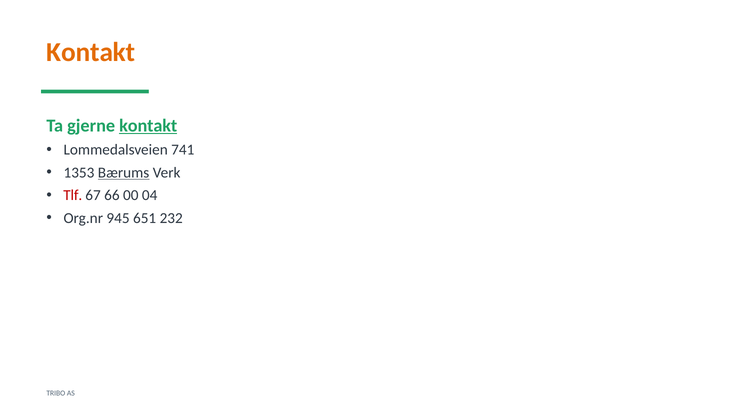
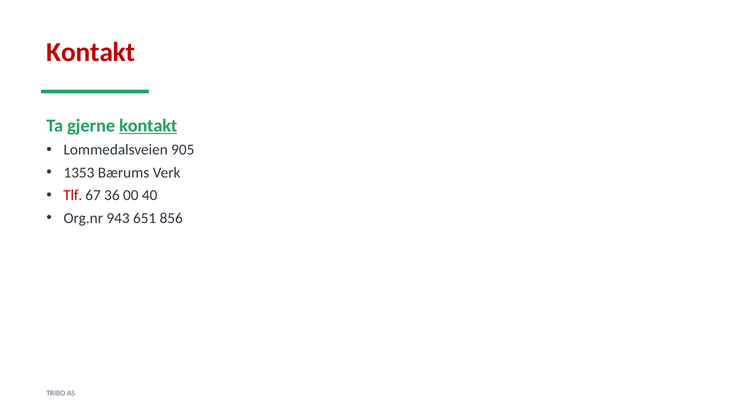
Kontakt colour: orange -> red (91, 52)
741: 741 -> 905 (183, 150)
Bærums underline: present -> none (124, 173)
66: 66 -> 36 (112, 196)
04: 04 -> 40 (150, 196)
945: 945 -> 943 (118, 219)
232: 232 -> 856 (171, 219)
